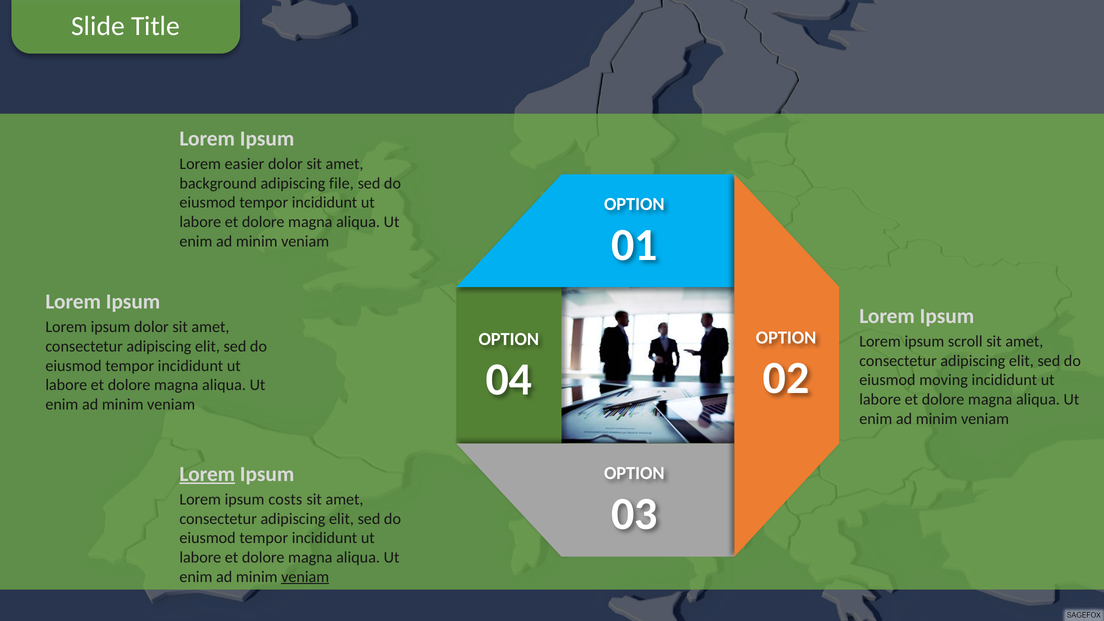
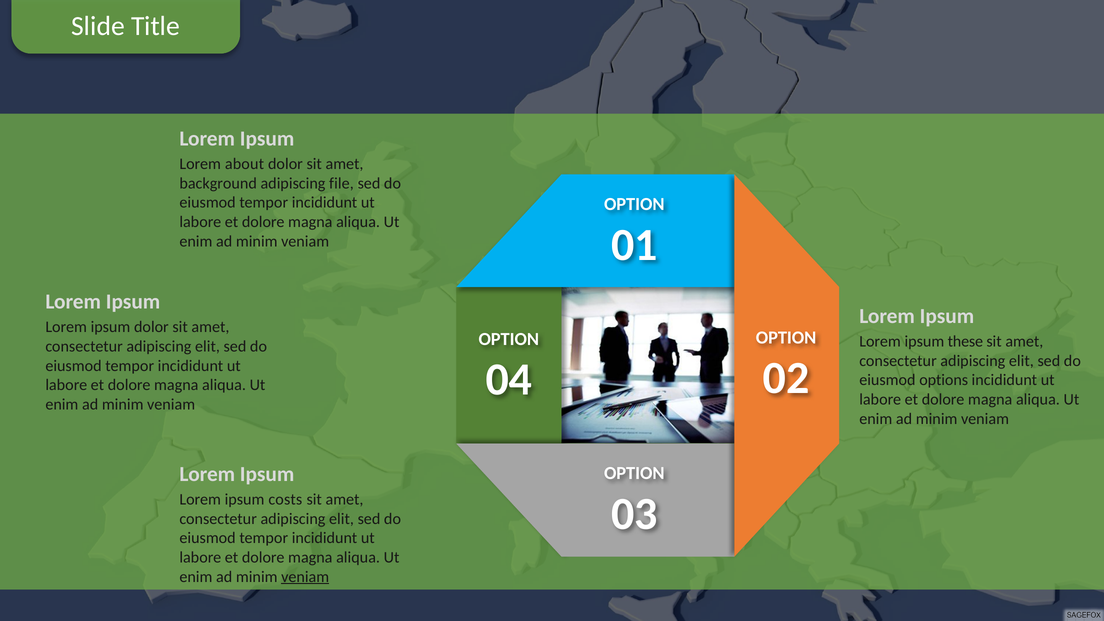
easier: easier -> about (244, 164)
scroll: scroll -> these (965, 341)
moving: moving -> options (944, 380)
Lorem underline: present -> none (207, 474)
